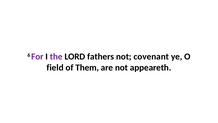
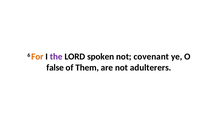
For colour: purple -> orange (37, 56)
fathers: fathers -> spoken (101, 56)
field: field -> false (55, 67)
appeareth: appeareth -> adulterers (151, 67)
